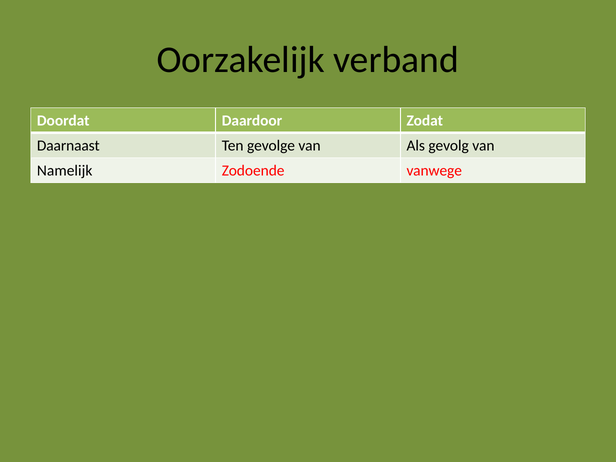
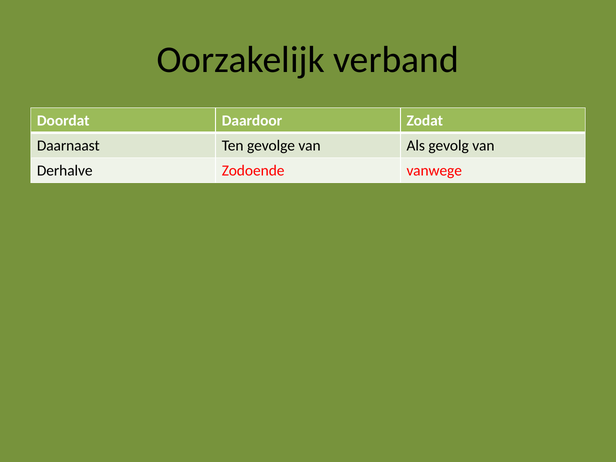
Namelijk: Namelijk -> Derhalve (65, 170)
